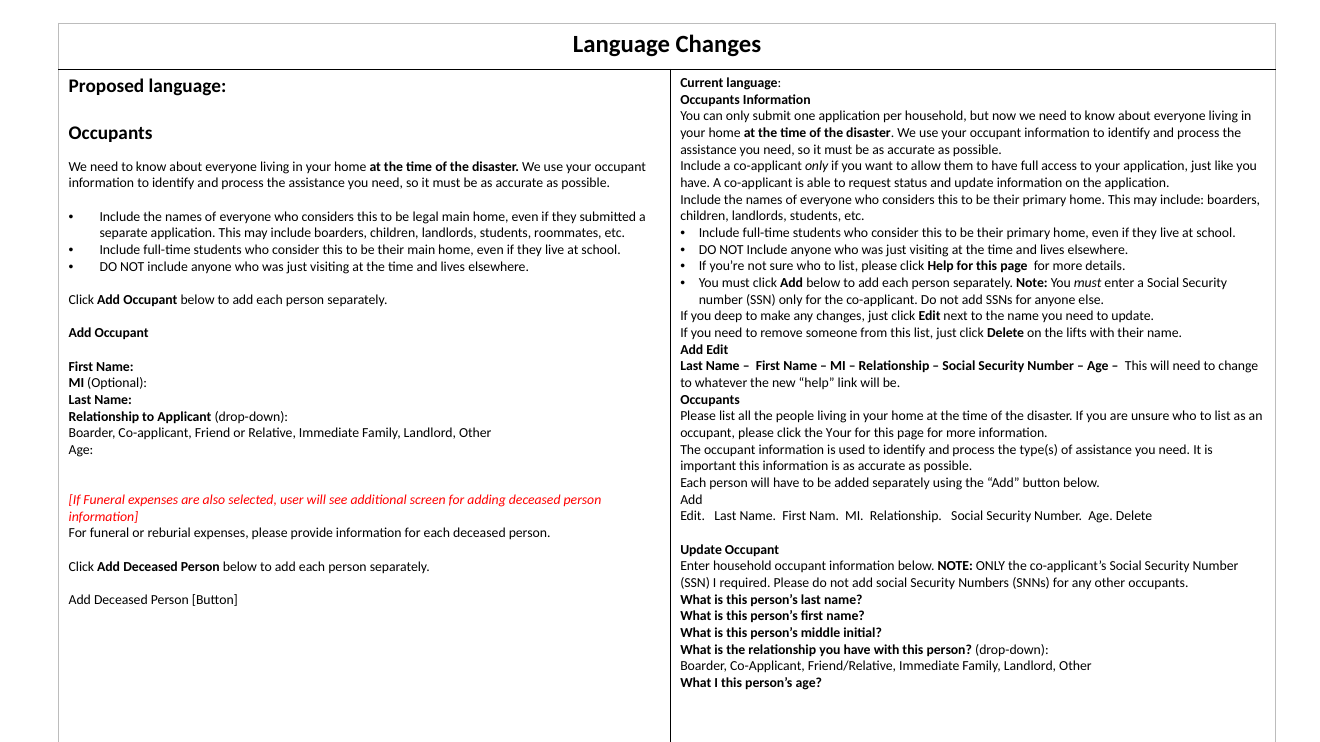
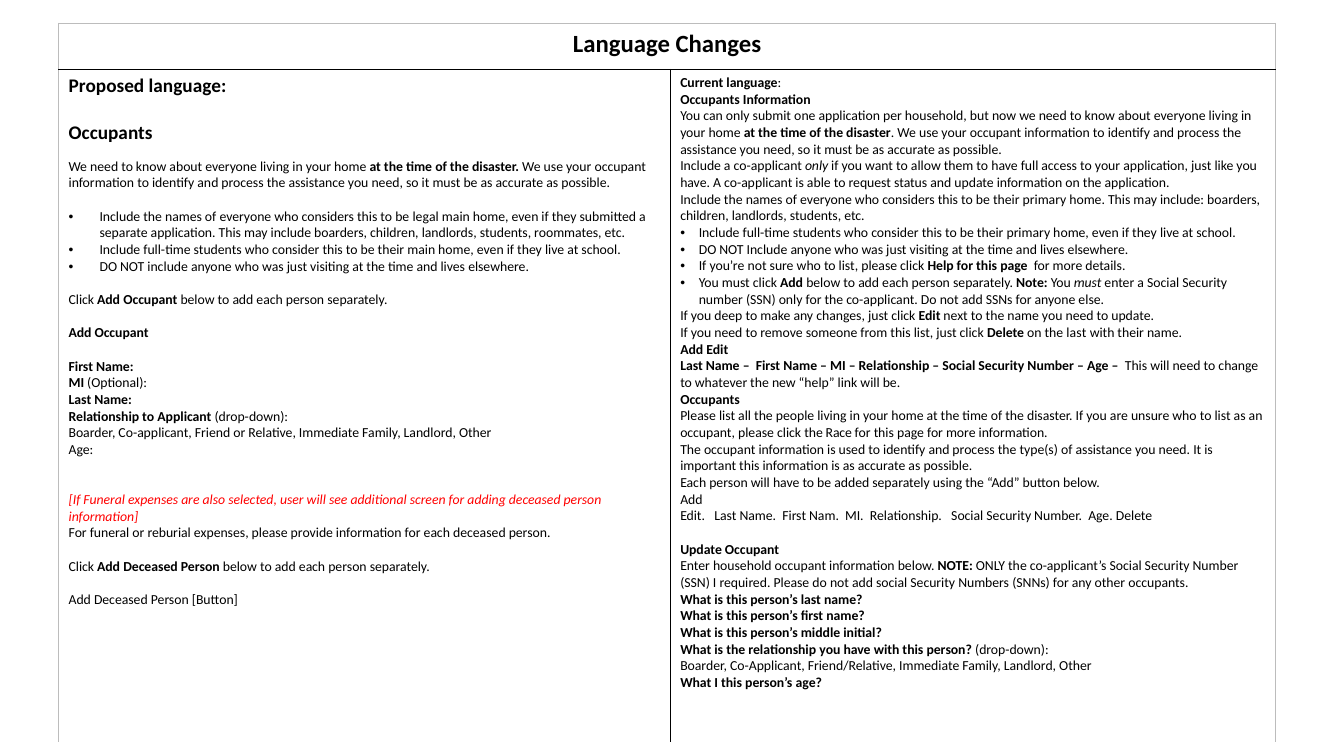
the lifts: lifts -> last (1076, 333)
the Your: Your -> Race (839, 433)
